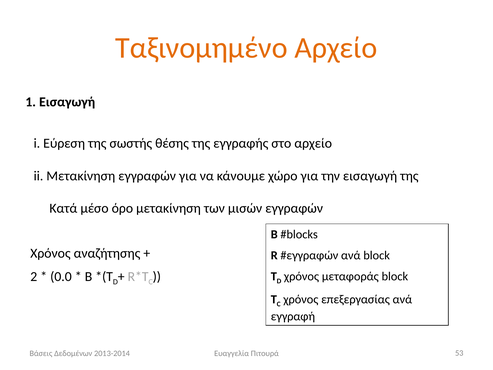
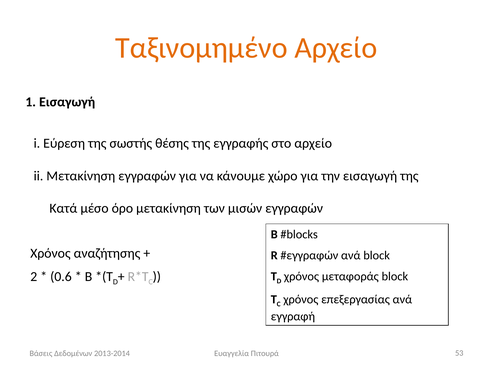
0.0: 0.0 -> 0.6 (61, 276)
